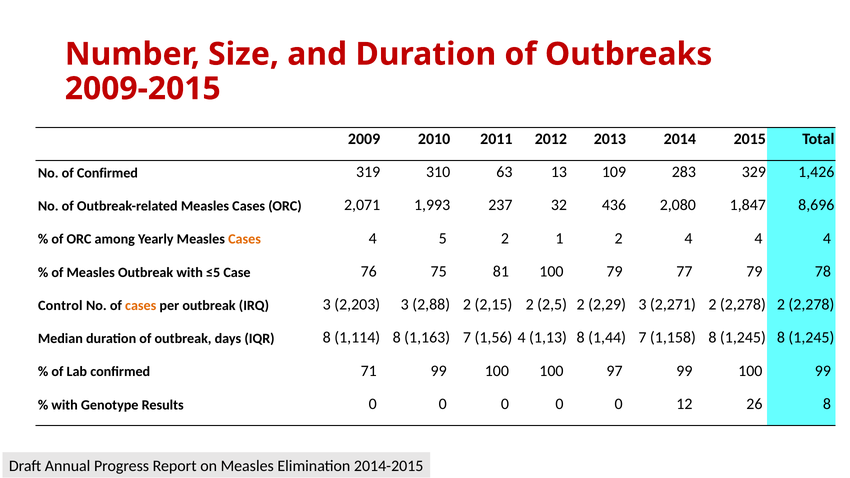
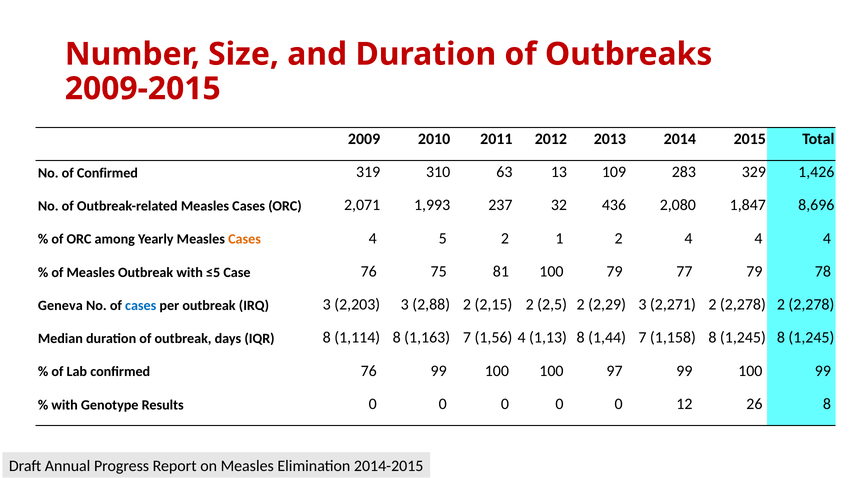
Control: Control -> Geneva (60, 306)
cases colour: orange -> blue (141, 306)
confirmed 71: 71 -> 76 (369, 371)
